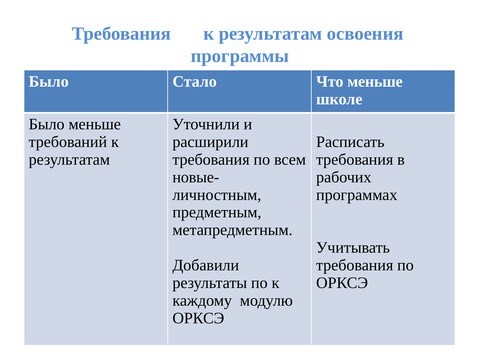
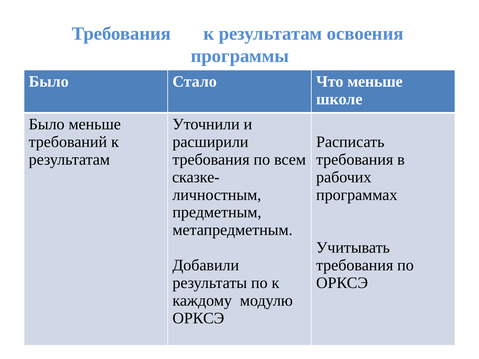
новые-: новые- -> сказке- (196, 177)
